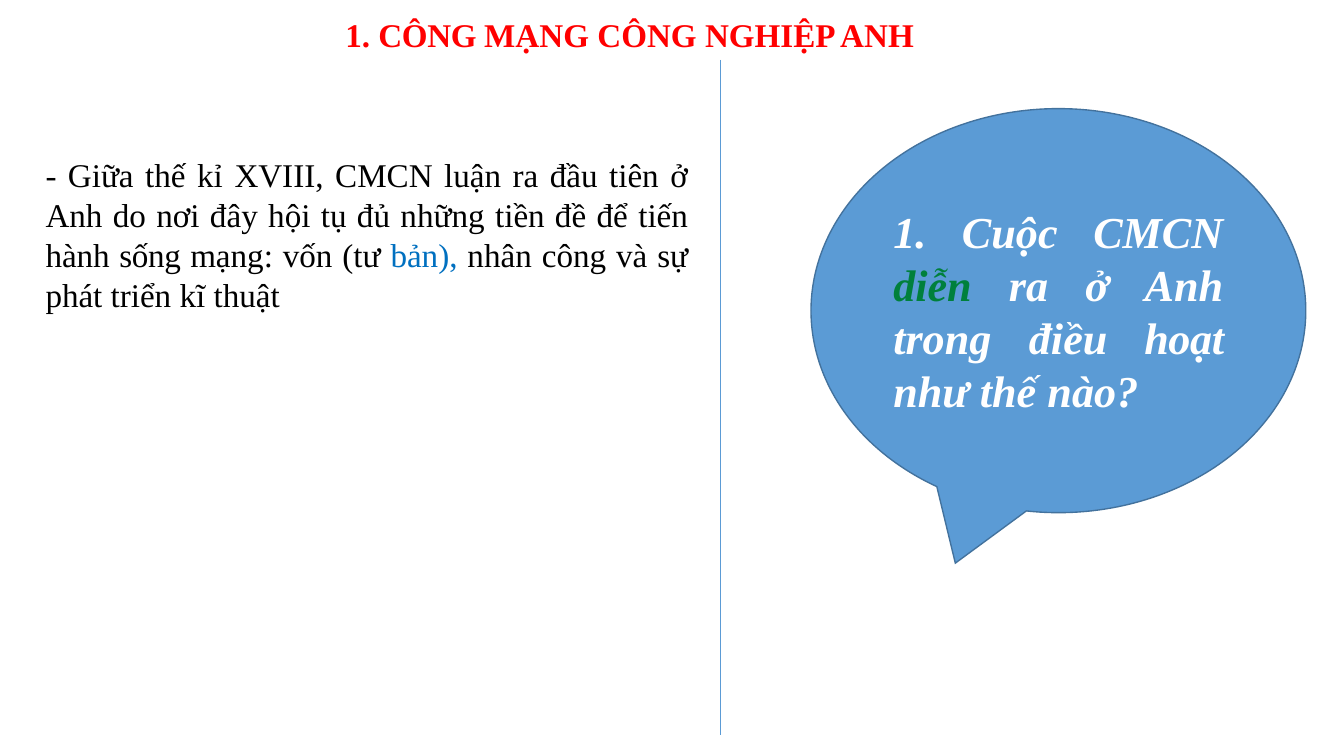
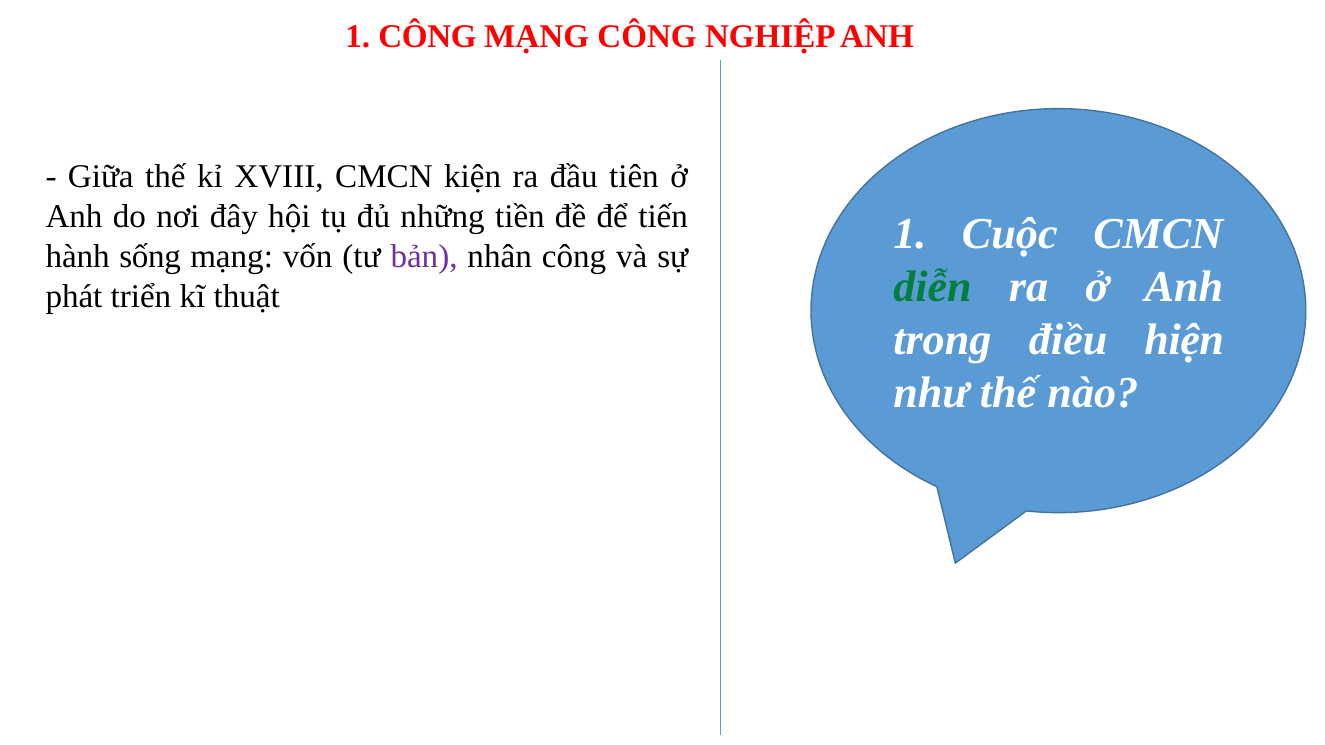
luận: luận -> kiện (473, 177)
bản colour: blue -> purple (424, 256)
hoạt: hoạt -> hiện (1184, 340)
